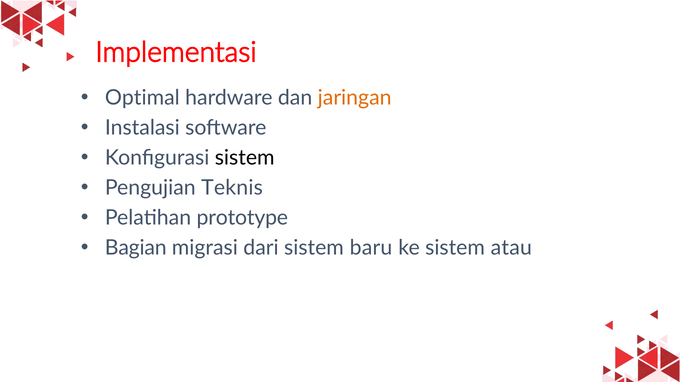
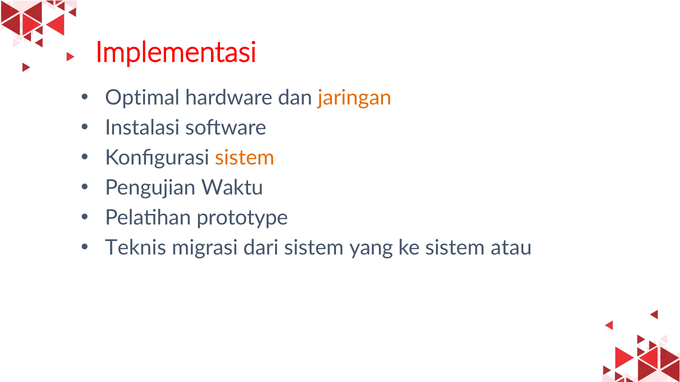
sistem colour: black -> orange (245, 158)
Teknis: Teknis -> Waktu (232, 188)
Bagian: Bagian -> Teknis (136, 248)
baru: baru -> yang (371, 248)
